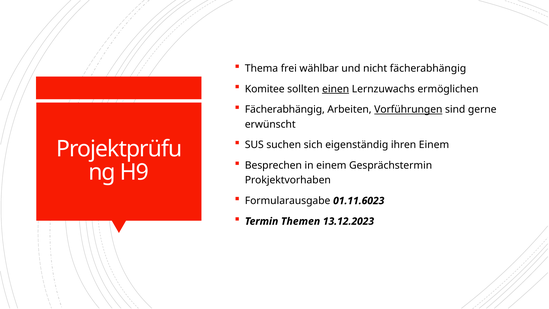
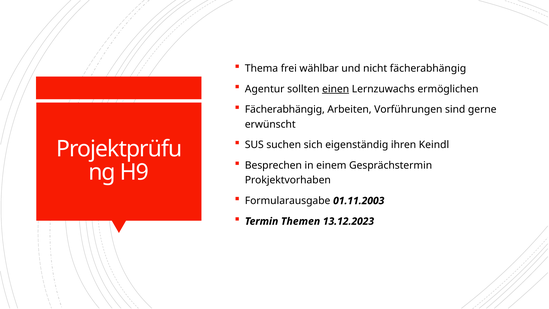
Komitee: Komitee -> Agentur (265, 89)
Vorführungen underline: present -> none (408, 109)
ihren Einem: Einem -> Keindl (434, 145)
01.11.6023: 01.11.6023 -> 01.11.2003 (359, 201)
